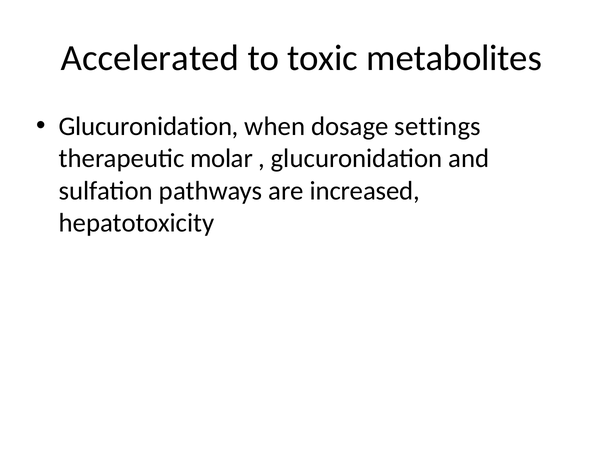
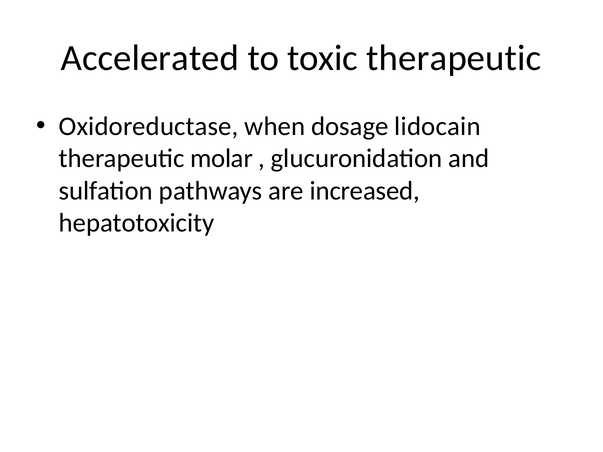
toxic metabolites: metabolites -> therapeutic (454, 58)
Glucuronidation: Glucuronidation -> Oxidoreductase (149, 126)
settings: settings -> lidocain (438, 126)
